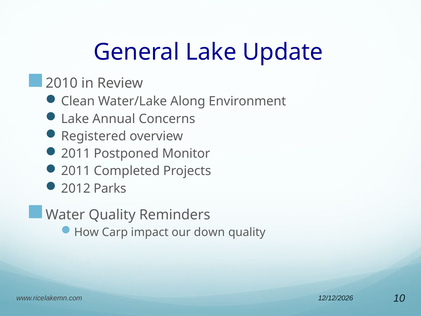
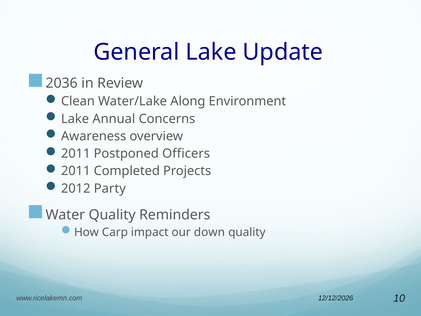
2010: 2010 -> 2036 (62, 83)
Registered: Registered -> Awareness (94, 136)
Monitor: Monitor -> Officers (186, 154)
Parks: Parks -> Party (110, 188)
